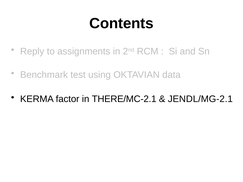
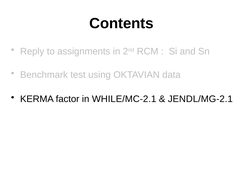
THERE/MC-2.1: THERE/MC-2.1 -> WHILE/MC-2.1 (124, 99)
